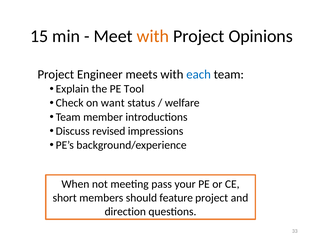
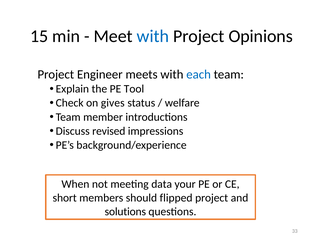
with colour: orange -> blue (153, 36)
want: want -> gives (113, 103)
pass: pass -> data (162, 184)
feature: feature -> flipped (176, 198)
direction: direction -> solutions (125, 212)
